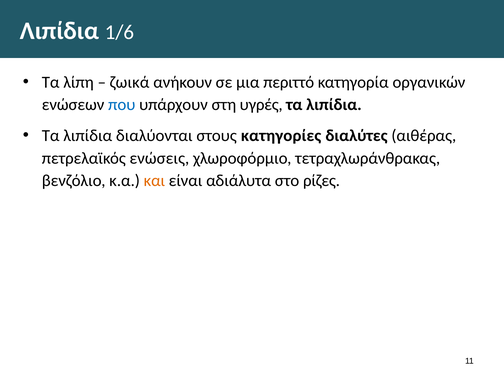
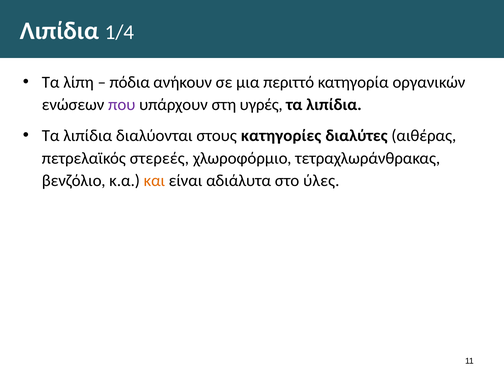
1/6: 1/6 -> 1/4 (119, 32)
ζωικά: ζωικά -> πόδια (130, 82)
που colour: blue -> purple (122, 105)
ενώσεις: ενώσεις -> στερεές (159, 158)
ρίζες: ρίζες -> ύλες (321, 181)
